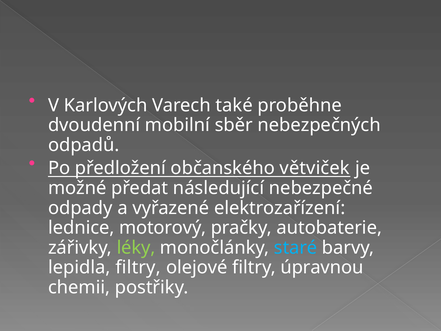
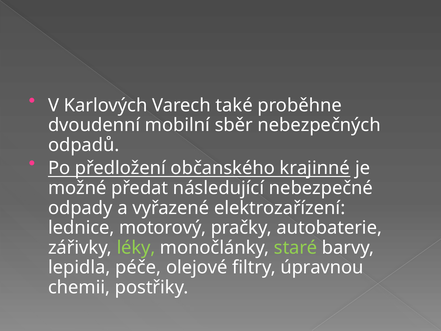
větviček: větviček -> krajinné (315, 168)
staré colour: light blue -> light green (296, 247)
lepidla filtry: filtry -> péče (138, 267)
